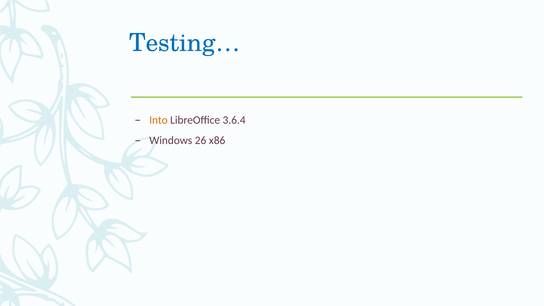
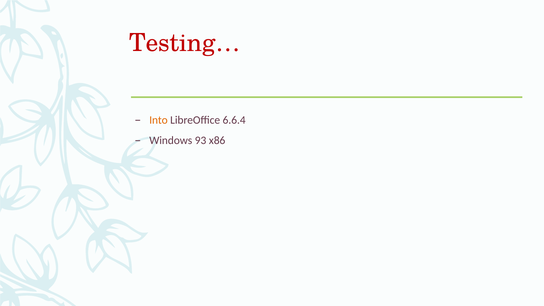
Testing… colour: blue -> red (185, 43)
3.6.4: 3.6.4 -> 6.6.4 (234, 120)
26: 26 -> 93 (201, 140)
